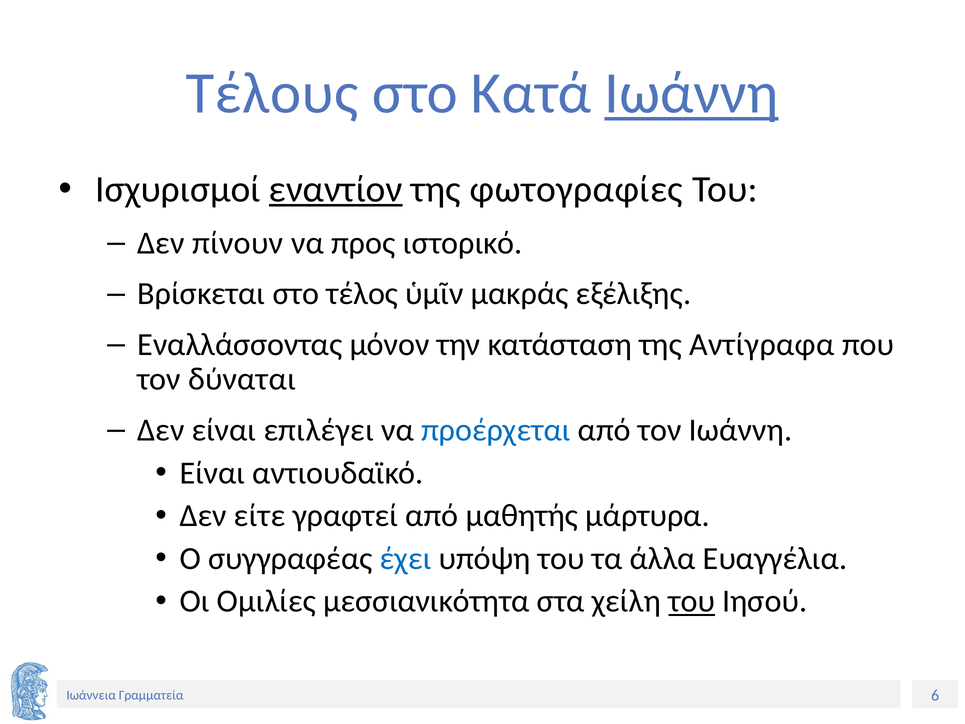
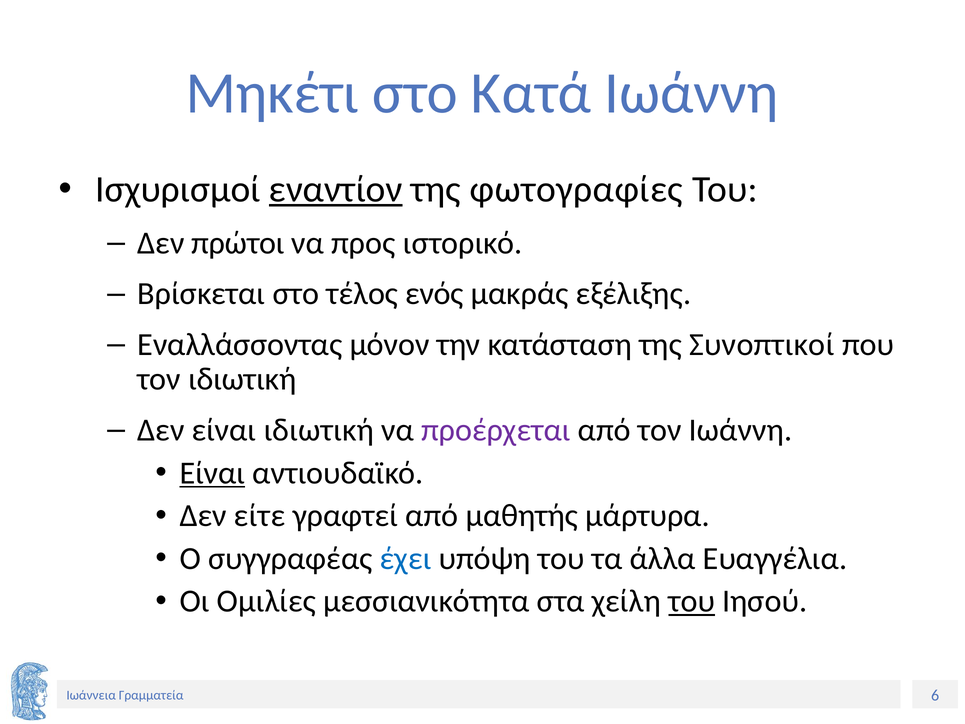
Τέλους: Τέλους -> Μηκέτι (272, 93)
Ιωάννη underline: present -> none (691, 93)
πίνουν: πίνουν -> πρώτοι (238, 243)
ὑμῖν: ὑμῖν -> ενός (435, 294)
Αντίγραφα: Αντίγραφα -> Συνοπτικοί (762, 344)
τον δύναται: δύναται -> ιδιωτική (242, 379)
είναι επιλέγει: επιλέγει -> ιδιωτική (319, 430)
προέρχεται colour: blue -> purple (496, 430)
Είναι underline: none -> present (212, 473)
